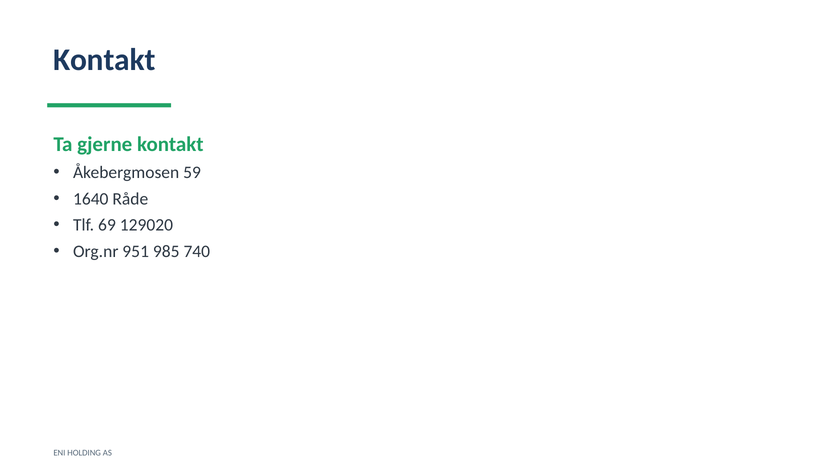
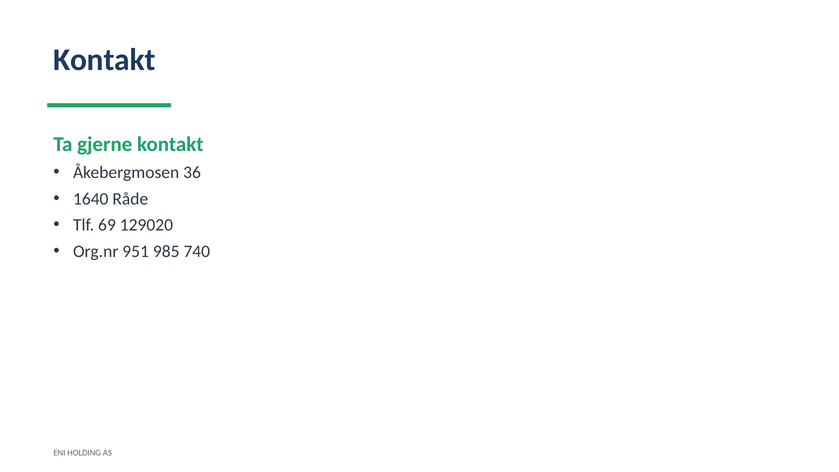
59: 59 -> 36 (192, 173)
